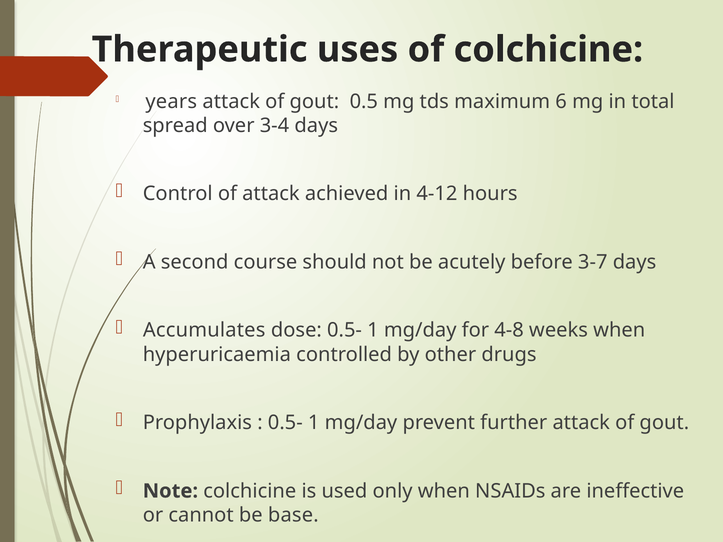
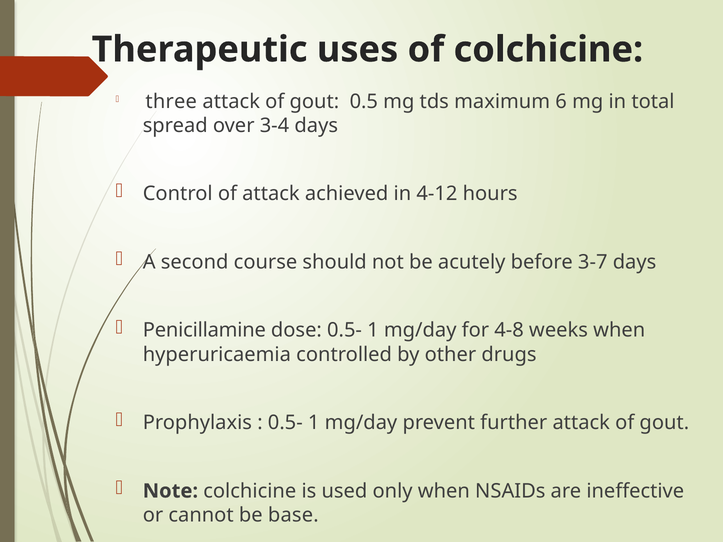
years: years -> three (171, 101)
Accumulates: Accumulates -> Penicillamine (204, 330)
